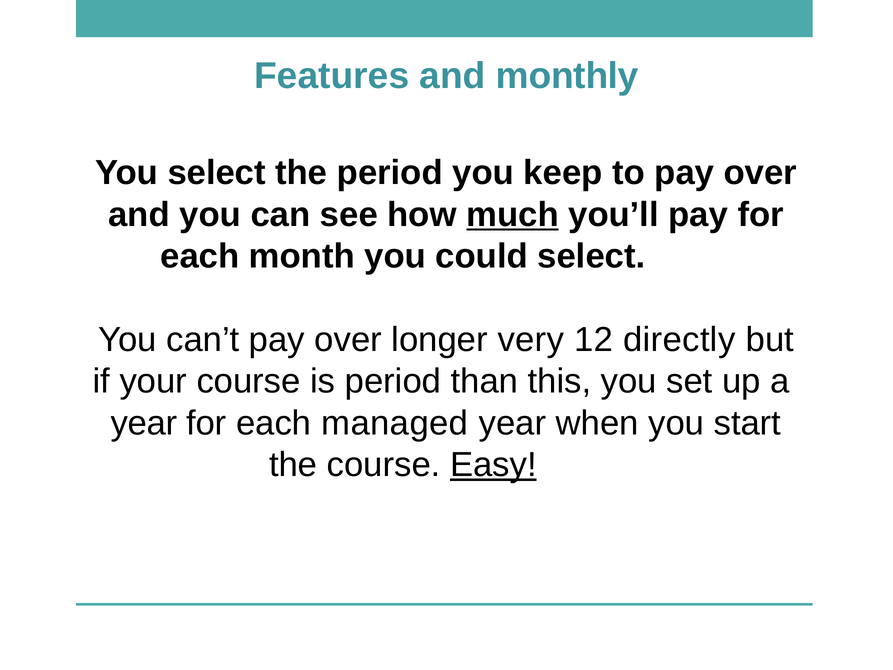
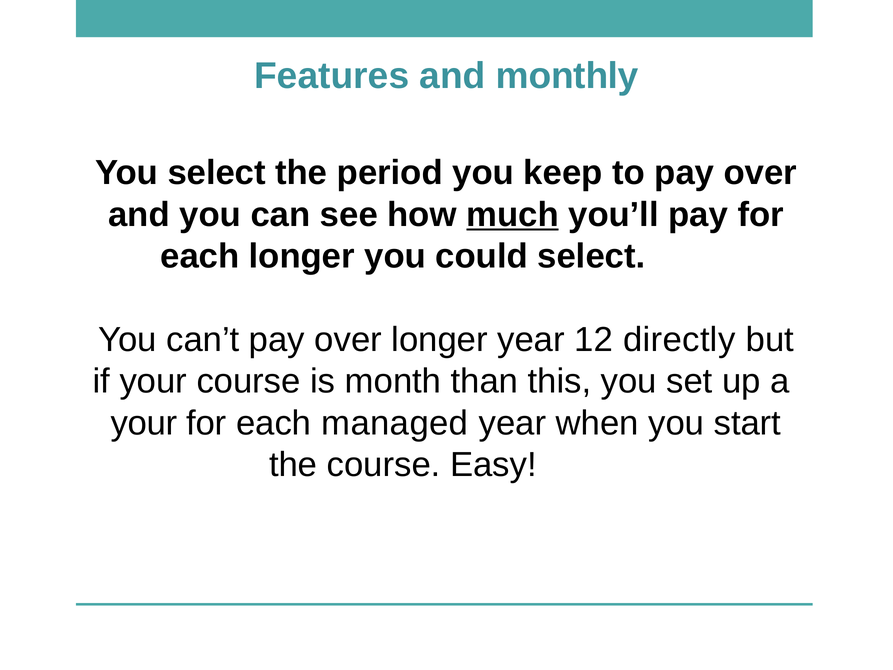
each month: month -> longer (302, 256)
longer very: very -> year (531, 340)
is period: period -> month (393, 381)
year: year -> your (144, 423)
Easy underline: present -> none (493, 465)
